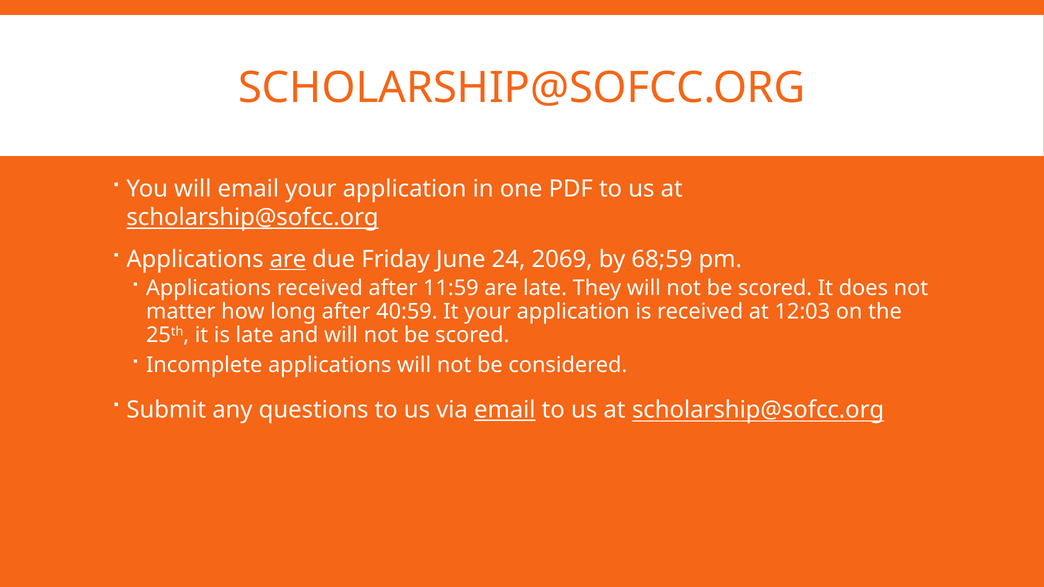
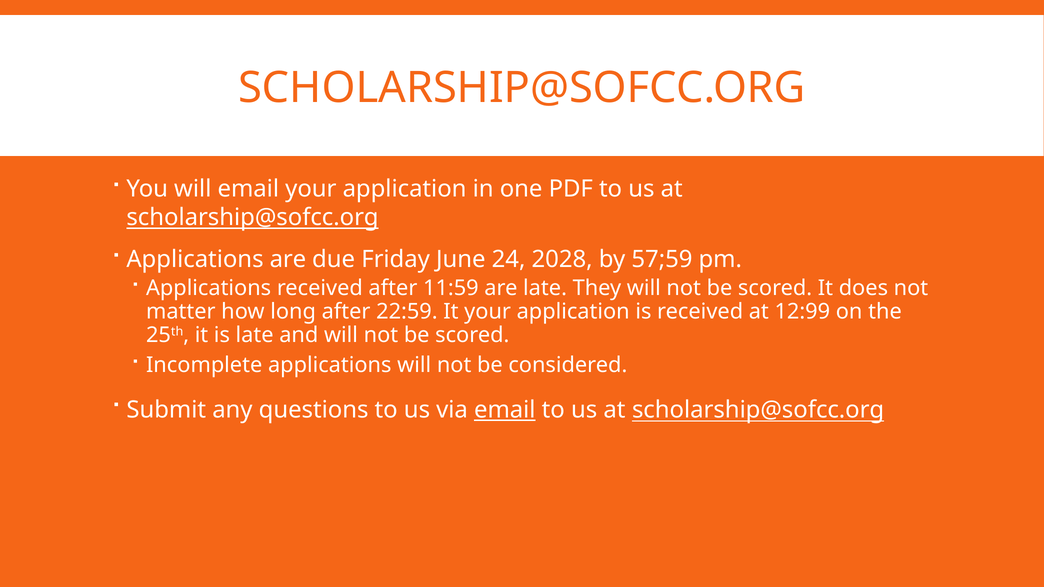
are underline: present -> none (288, 259)
2069: 2069 -> 2028 (562, 259)
68;59: 68;59 -> 57;59 (662, 259)
40:59: 40:59 -> 22:59 (407, 312)
12:03: 12:03 -> 12:99 (802, 312)
